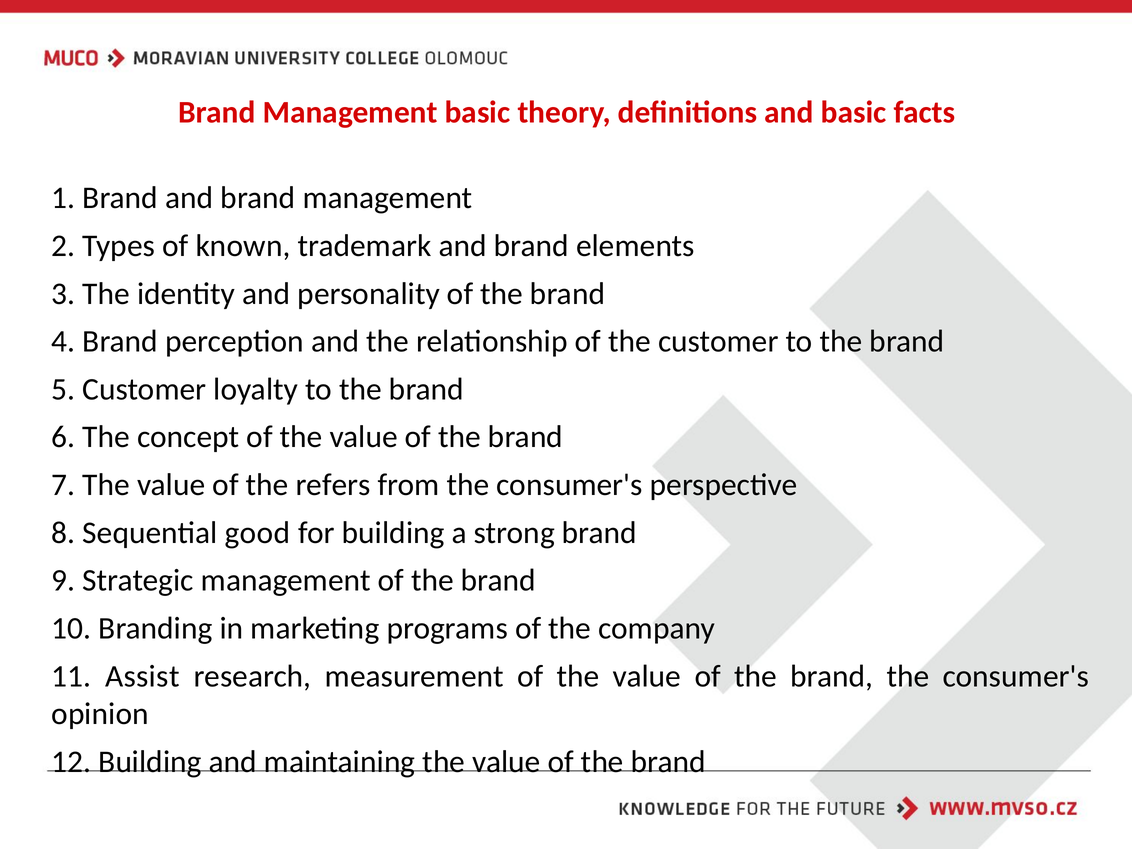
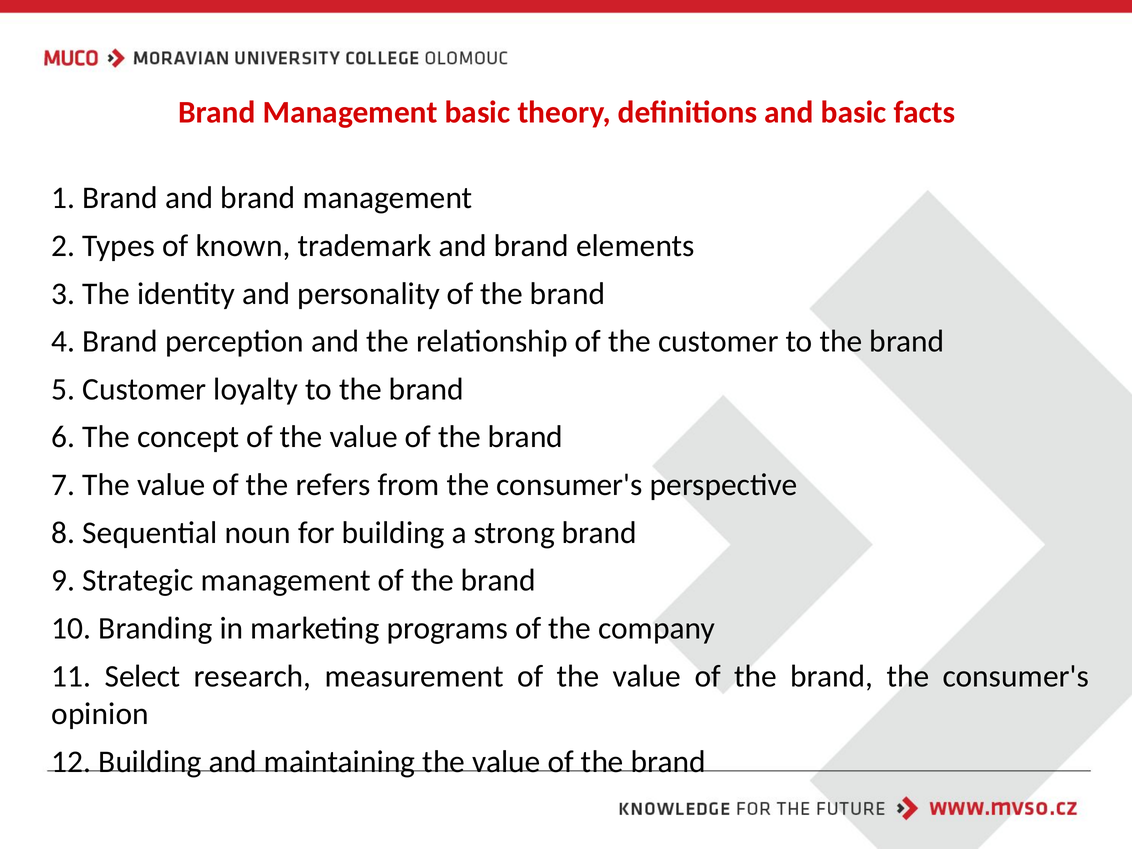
good: good -> noun (258, 533)
Assist: Assist -> Select (143, 676)
